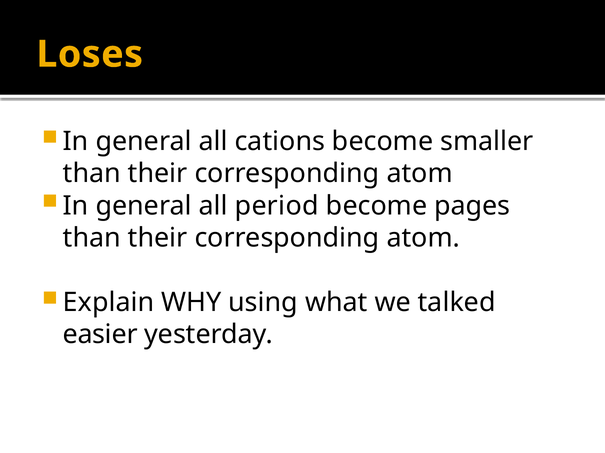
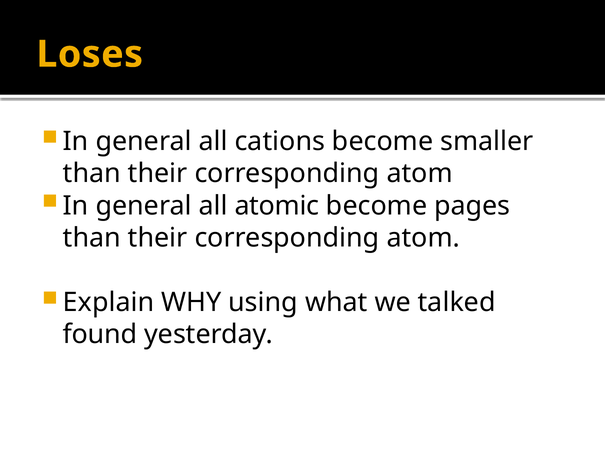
period: period -> atomic (277, 206)
easier: easier -> found (100, 335)
